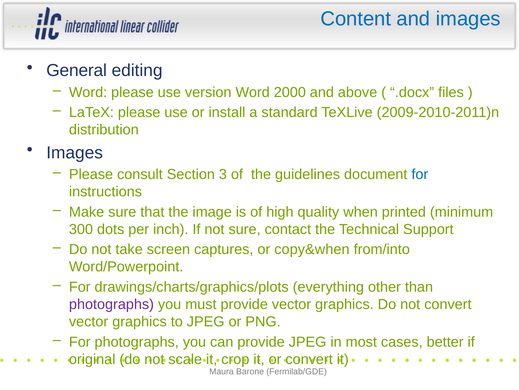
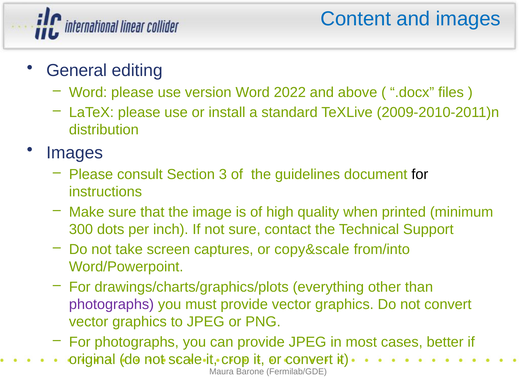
2000: 2000 -> 2022 (290, 92)
for colour: blue -> black (420, 174)
copy&when: copy&when -> copy&scale (312, 249)
